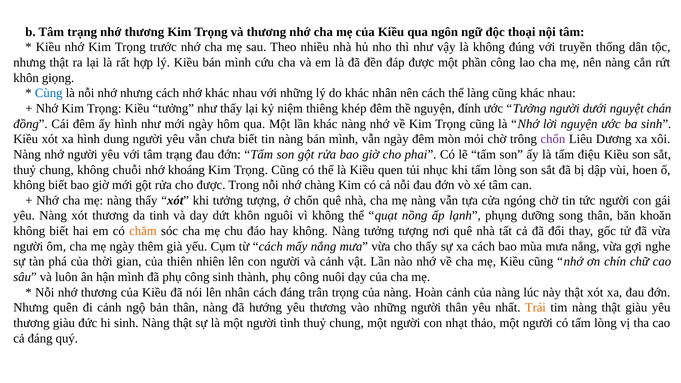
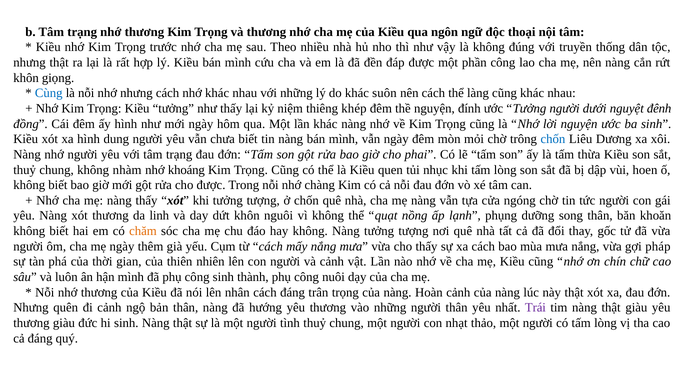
khác nhân: nhân -> suôn (384, 93)
chán: chán -> đênh (659, 109)
chốn colour: purple -> blue (553, 139)
điệu: điệu -> thừa (589, 154)
chuỗi: chuỗi -> nhàm (127, 170)
tinh: tinh -> linh (159, 216)
nghe: nghe -> pháp (658, 246)
Trái colour: orange -> purple (535, 308)
